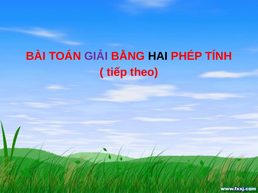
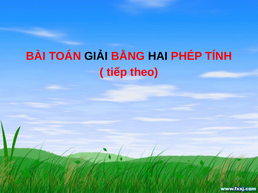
GIẢI colour: purple -> black (96, 56)
